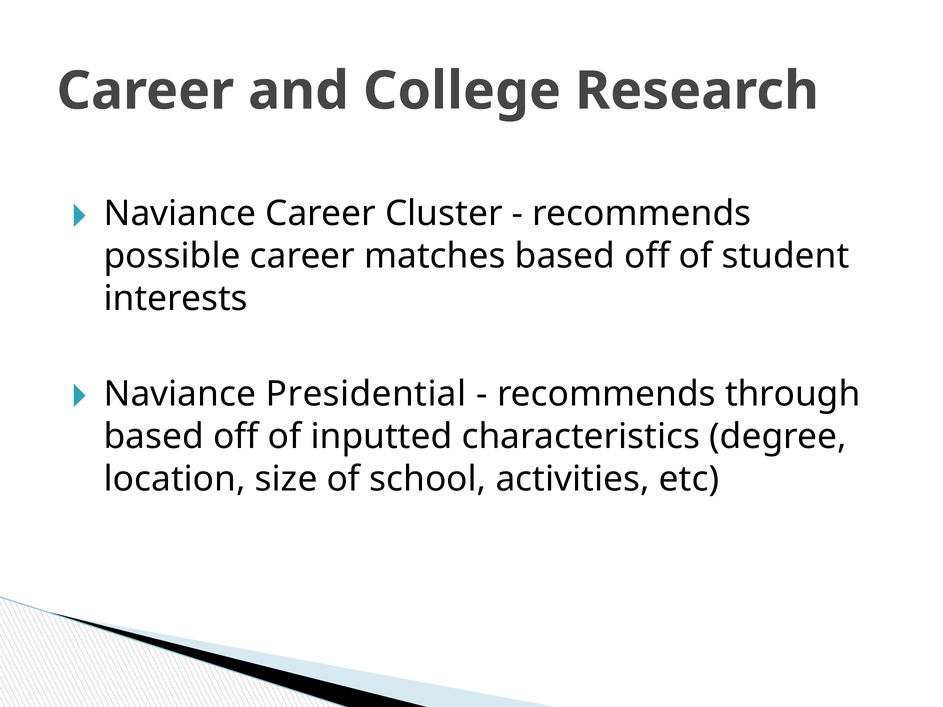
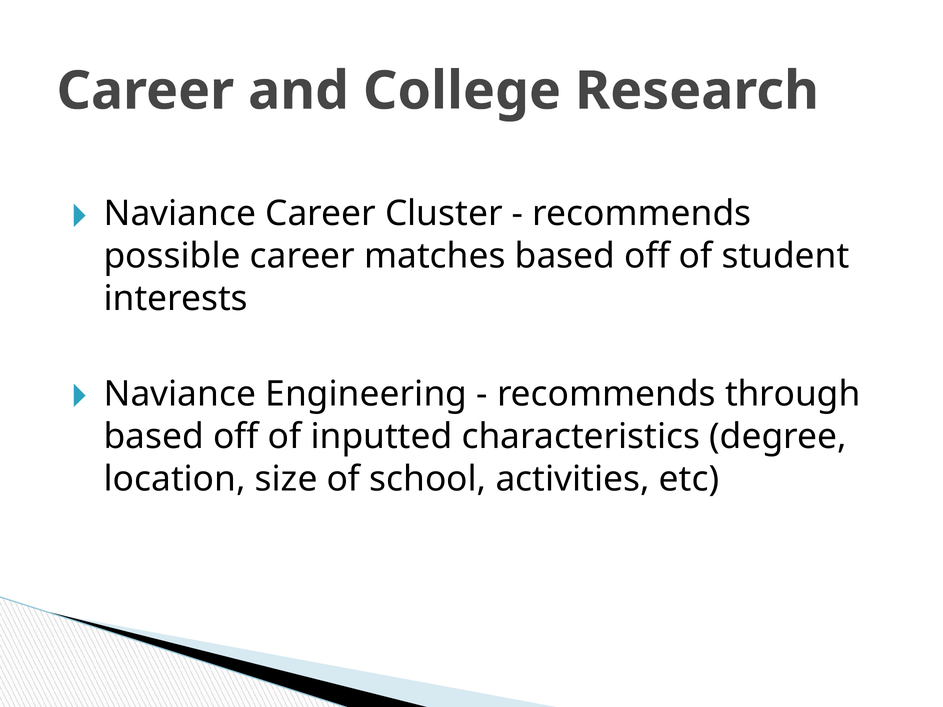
Presidential: Presidential -> Engineering (366, 394)
